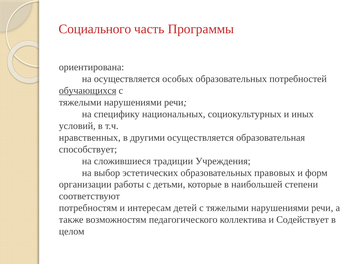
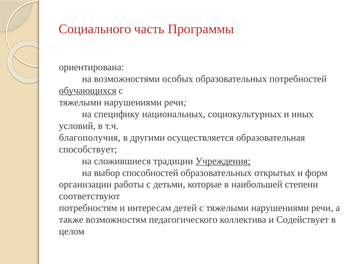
на осуществляется: осуществляется -> возможностями (127, 79)
нравственных: нравственных -> благополучия (90, 138)
Учреждения underline: none -> present (223, 161)
эстетических: эстетических -> способностей (150, 173)
правовых: правовых -> открытых (275, 173)
